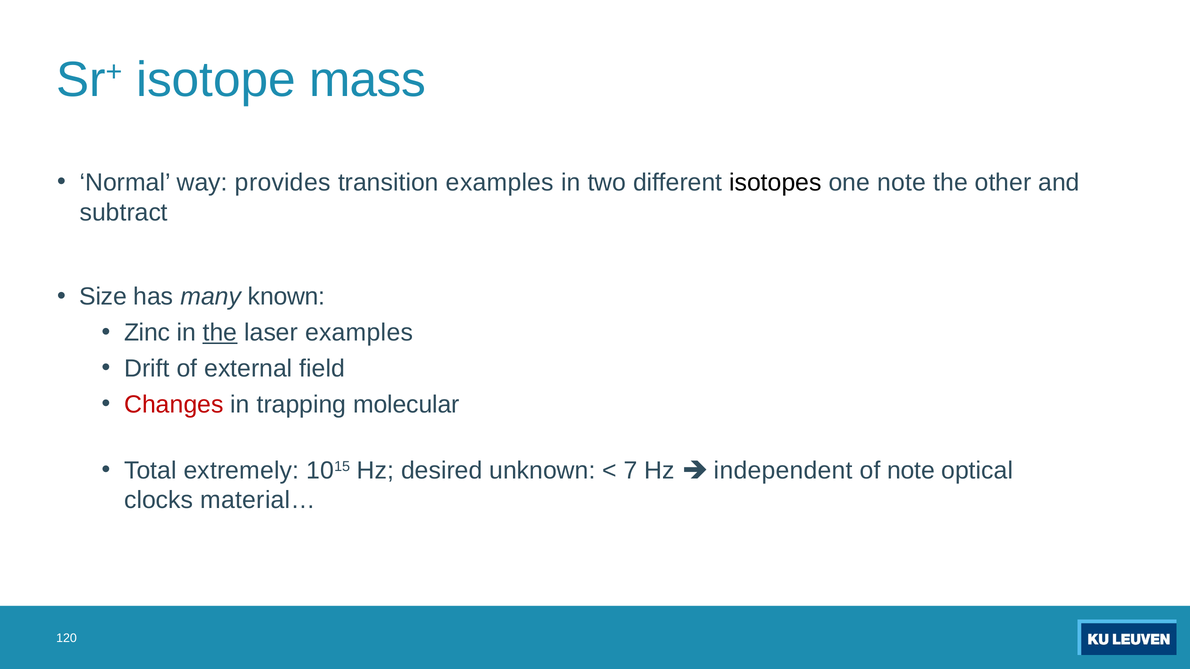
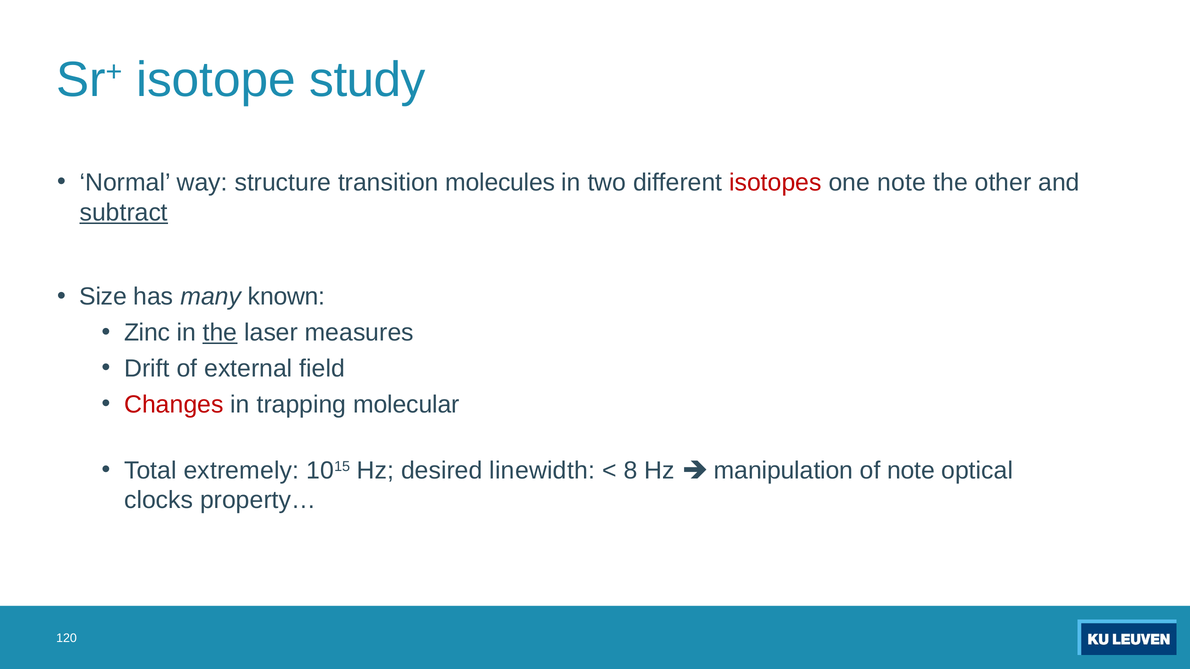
mass: mass -> study (368, 80)
provides: provides -> structure (283, 183)
transition examples: examples -> molecules (500, 183)
isotopes colour: black -> red (775, 183)
subtract underline: none -> present (124, 213)
laser examples: examples -> measures (359, 333)
unknown: unknown -> linewidth (542, 471)
7: 7 -> 8 (631, 471)
independent: independent -> manipulation (784, 471)
material…: material… -> property… (258, 500)
